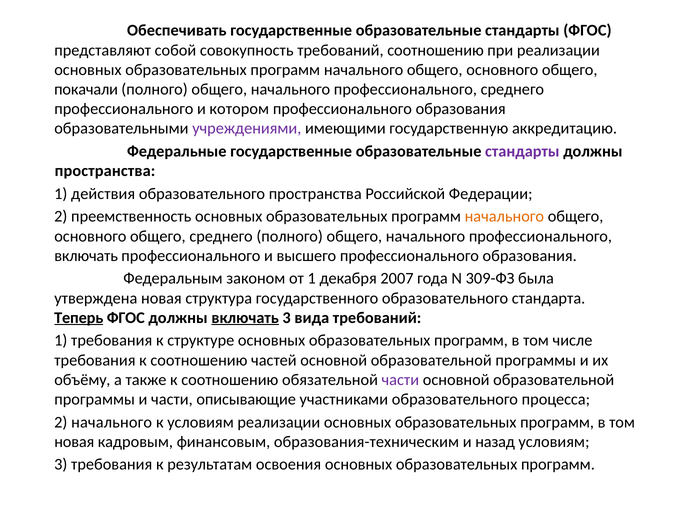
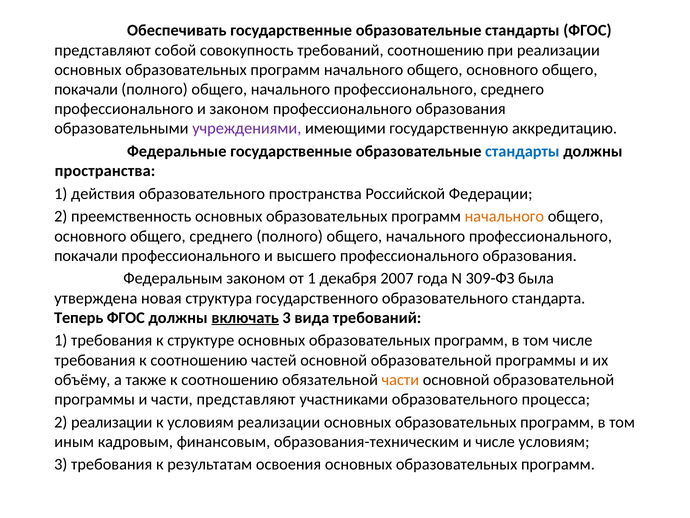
и котором: котором -> законом (239, 109)
стандарты colour: purple -> blue (522, 151)
включать: включать -> покачали (86, 255)
Теперь underline: present -> none (79, 317)
части colour: purple -> orange (400, 379)
части описывающие: описывающие -> представляют (246, 399)
2 начального: начального -> реализации (112, 422)
новая: новая -> иным (74, 441)
и назад: назад -> числе (495, 441)
